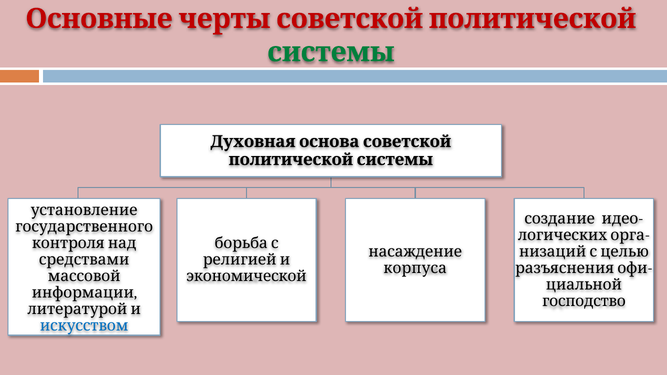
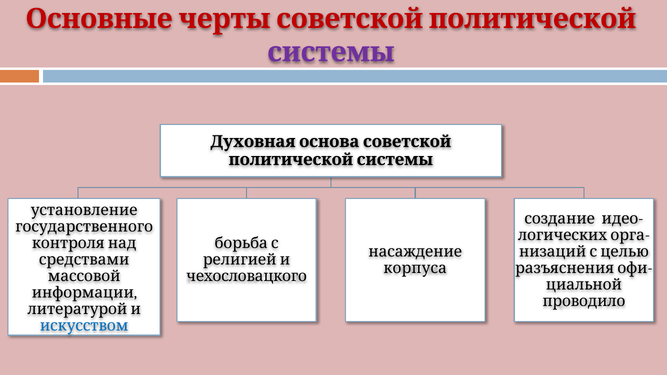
системы colour: green -> purple (331, 52)
экономической: экономической -> чехословацкого (247, 277)
господство: господство -> проводило (584, 301)
